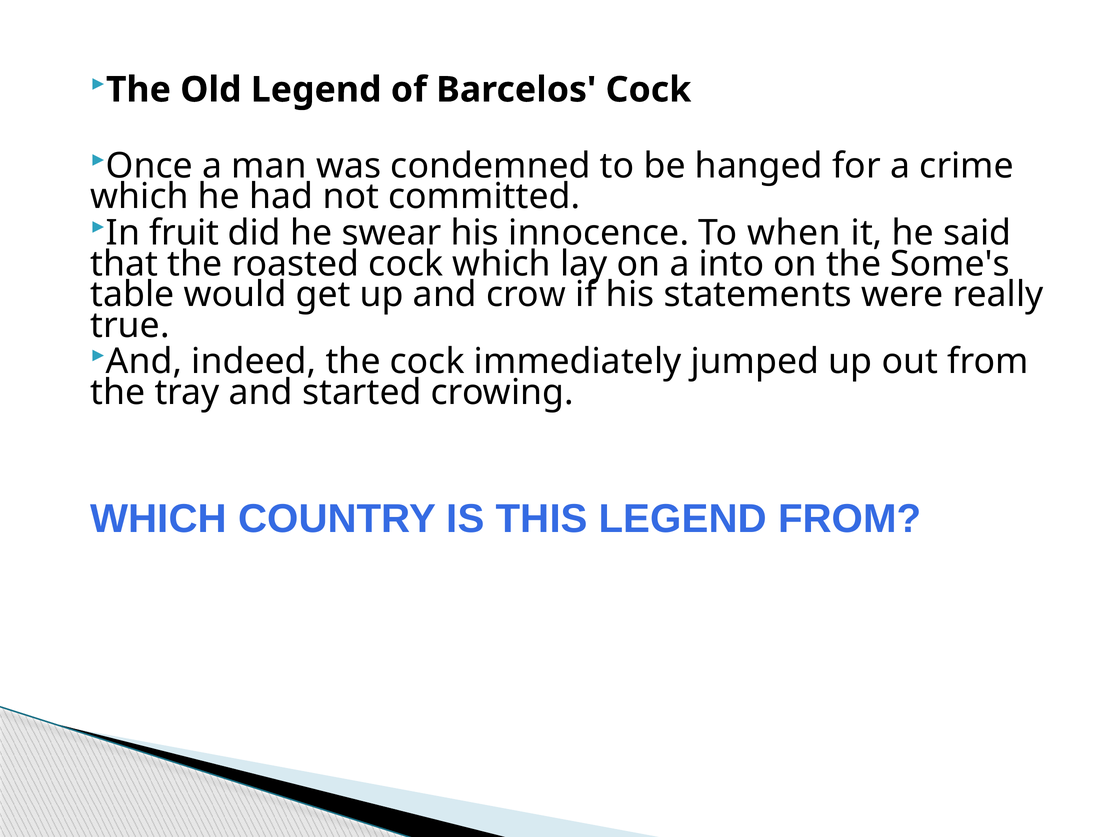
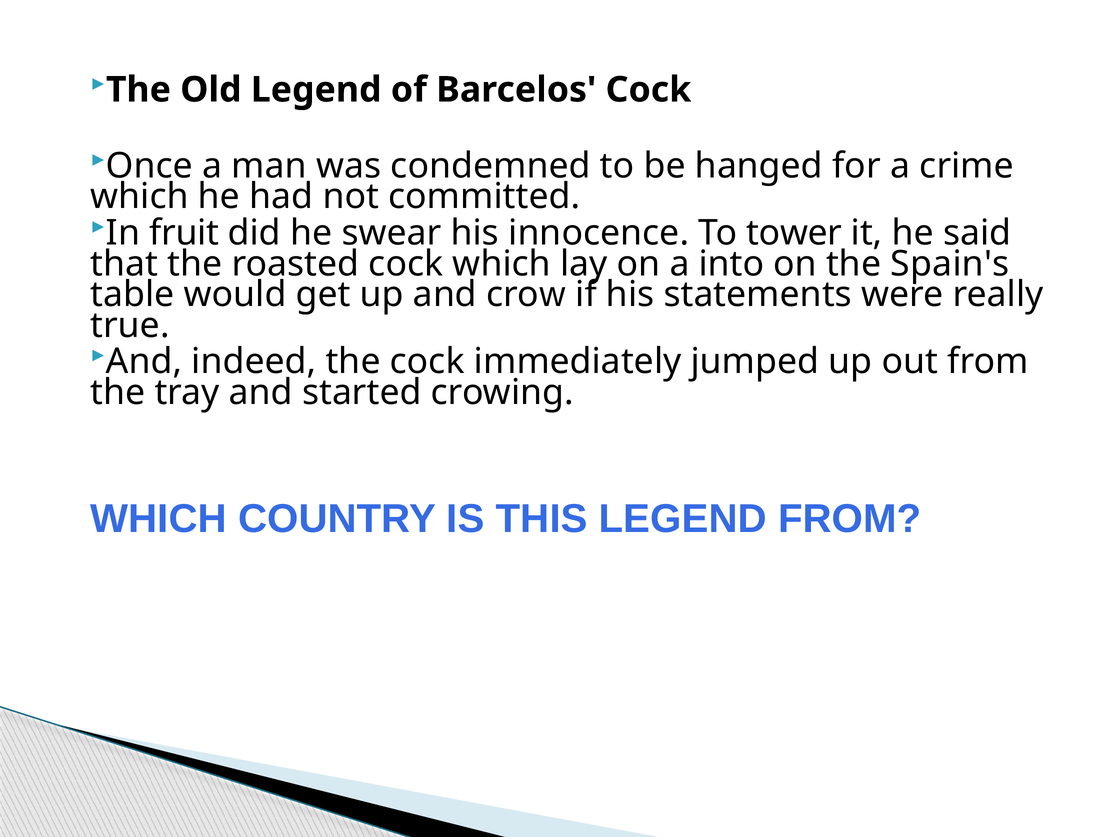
when: when -> tower (794, 233)
Some's: Some's -> Spain's (950, 264)
